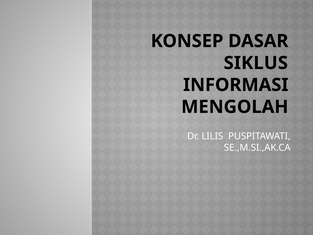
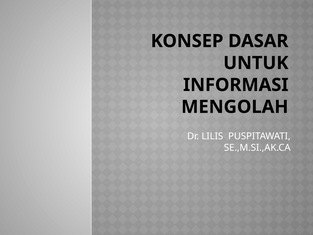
SIKLUS: SIKLUS -> UNTUK (256, 63)
